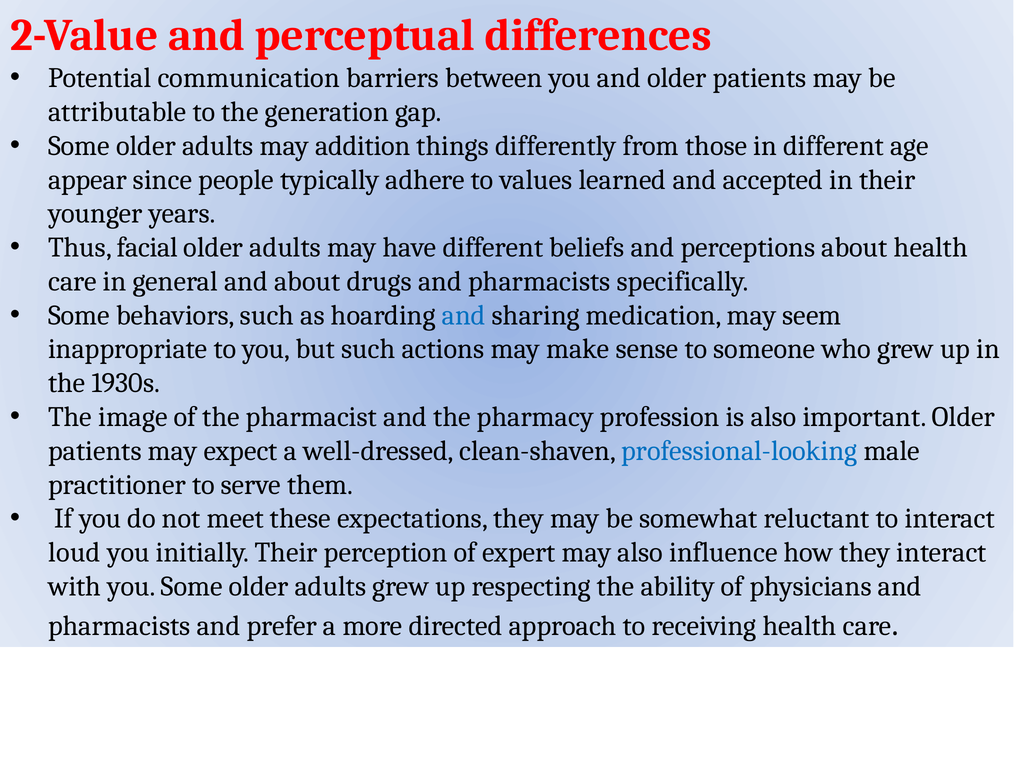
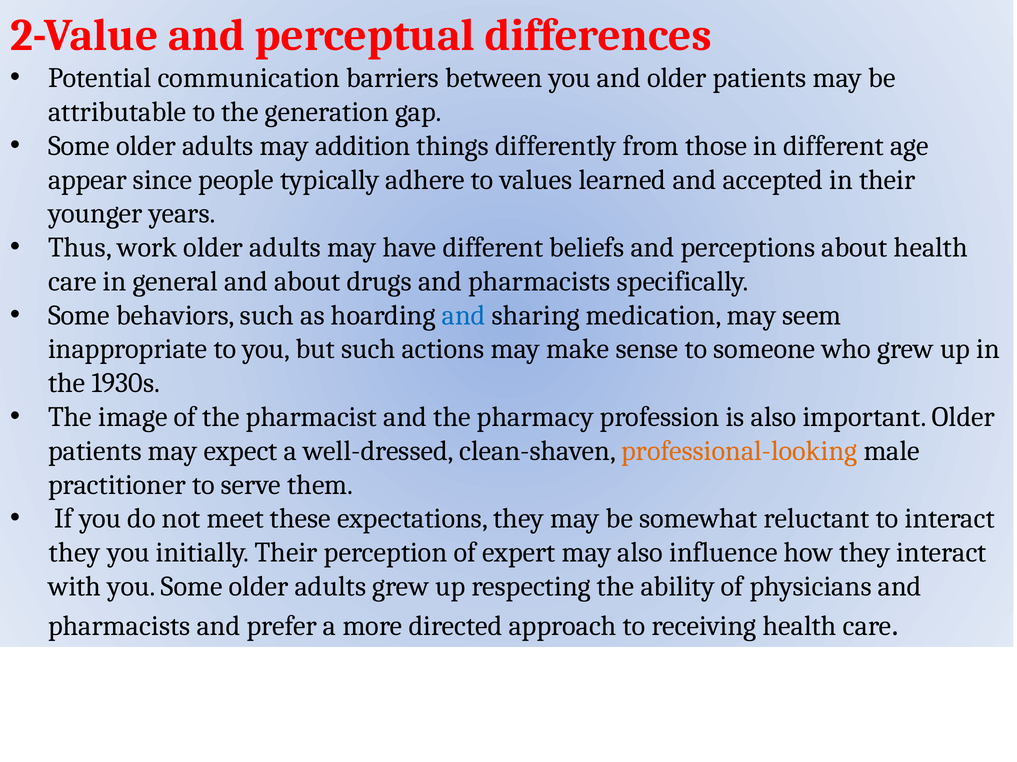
facial: facial -> work (147, 248)
professional-looking colour: blue -> orange (739, 451)
loud: loud -> they (74, 553)
